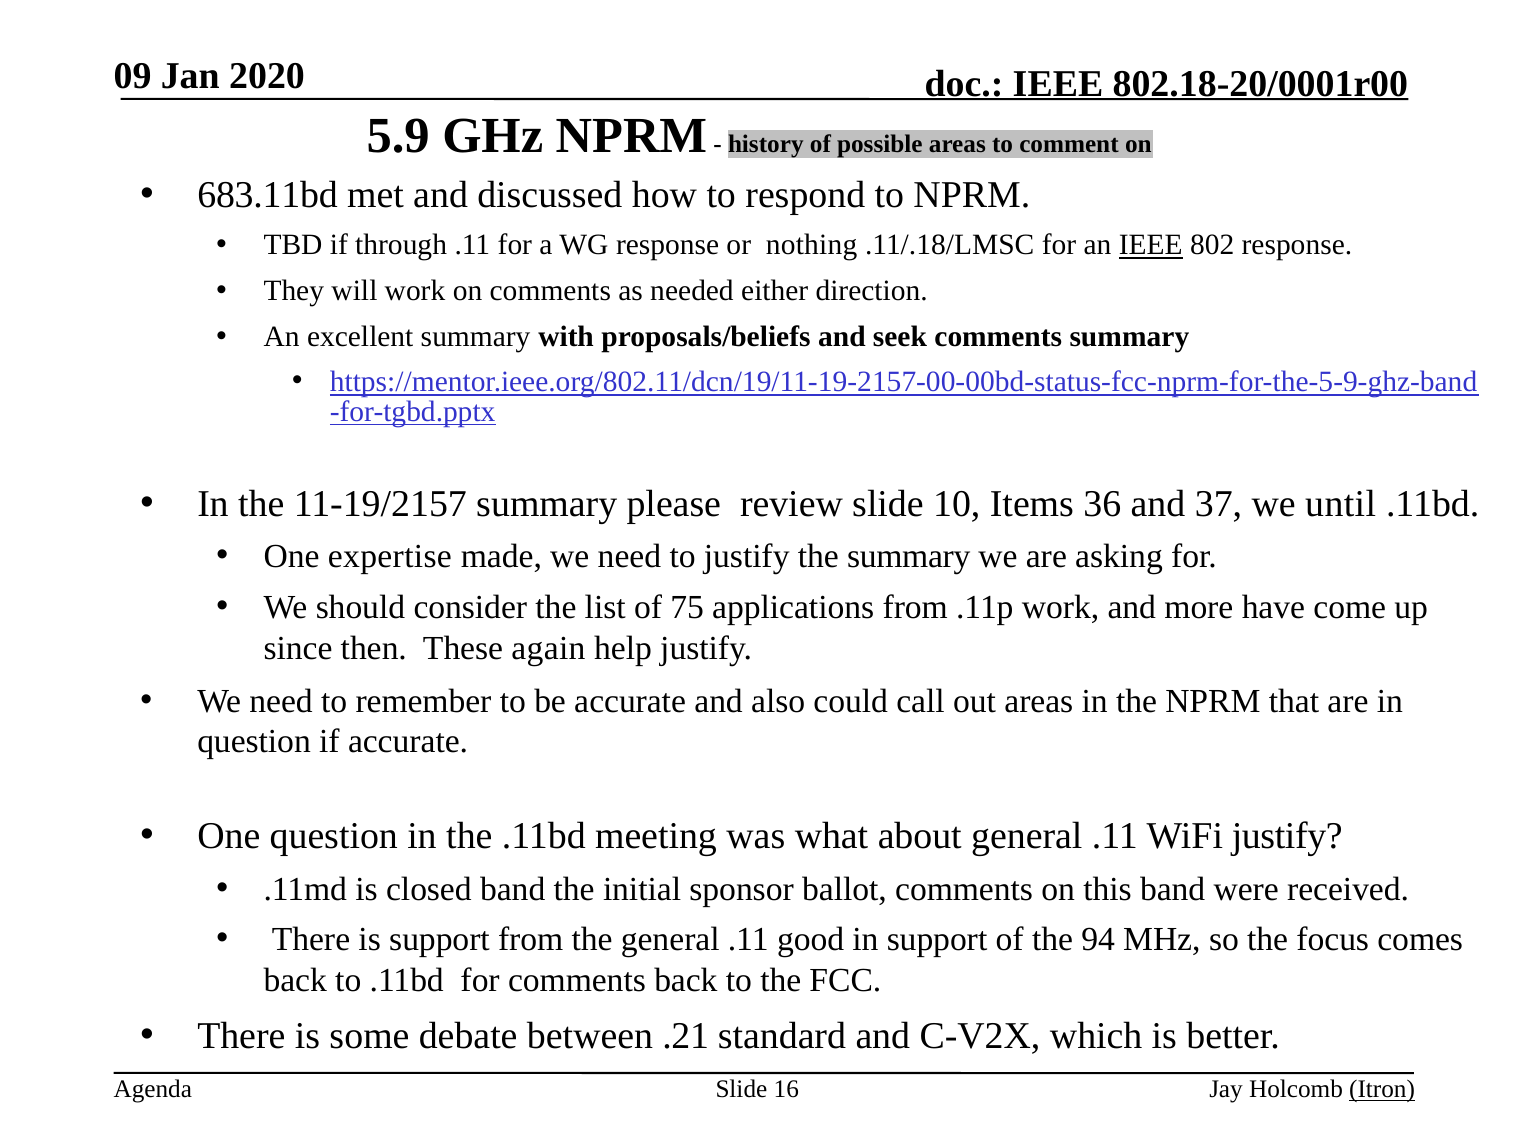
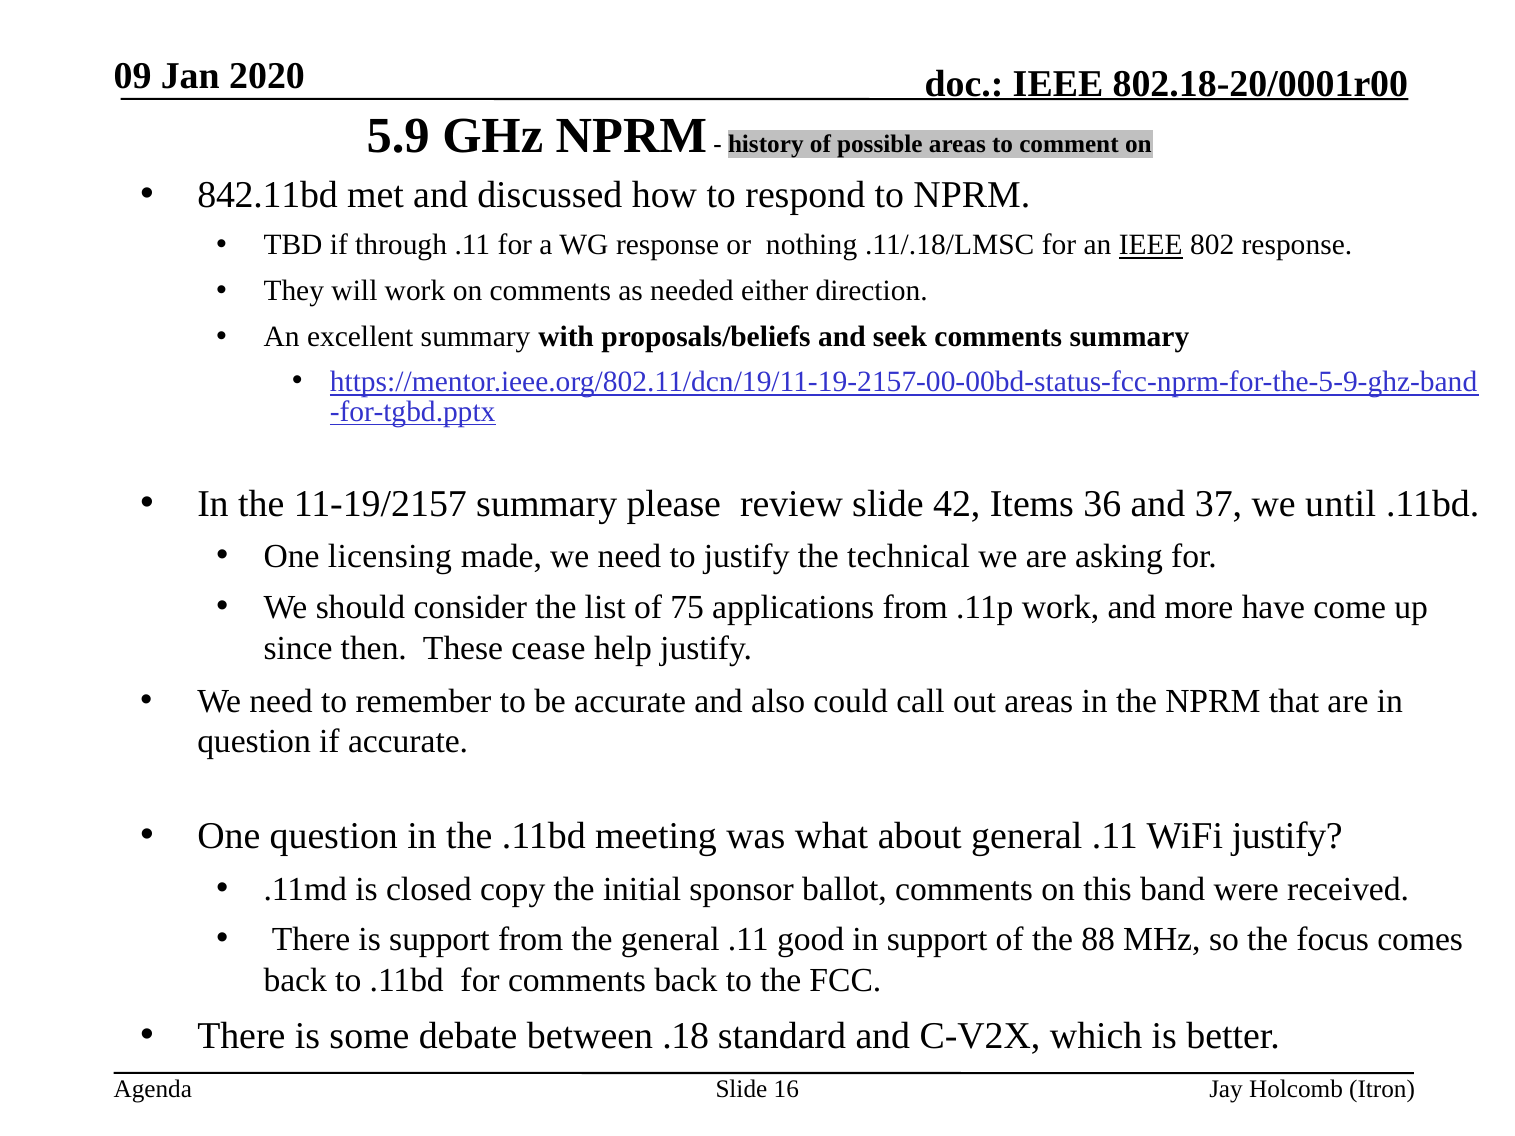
683.11bd: 683.11bd -> 842.11bd (268, 195)
10: 10 -> 42 (957, 504)
expertise: expertise -> licensing (390, 557)
the summary: summary -> technical (908, 557)
again: again -> cease (548, 648)
closed band: band -> copy (513, 889)
94: 94 -> 88 (1098, 940)
.21: .21 -> .18 (686, 1036)
Itron underline: present -> none (1382, 1090)
